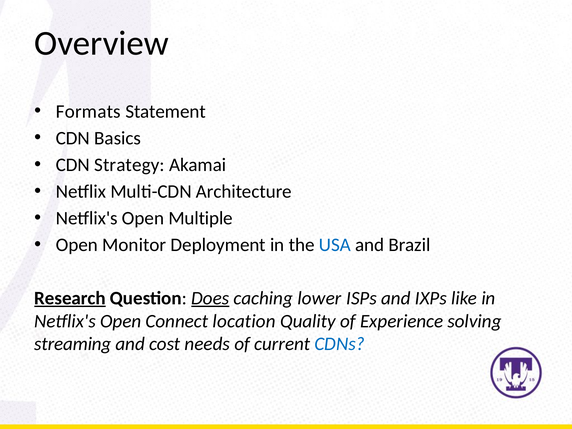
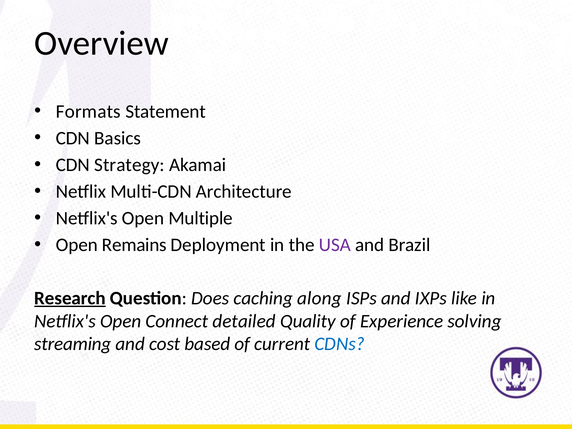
Monitor: Monitor -> Remains (134, 245)
USA colour: blue -> purple (335, 245)
Does underline: present -> none (210, 298)
lower: lower -> along (319, 298)
location: location -> detailed (244, 321)
needs: needs -> based (207, 344)
